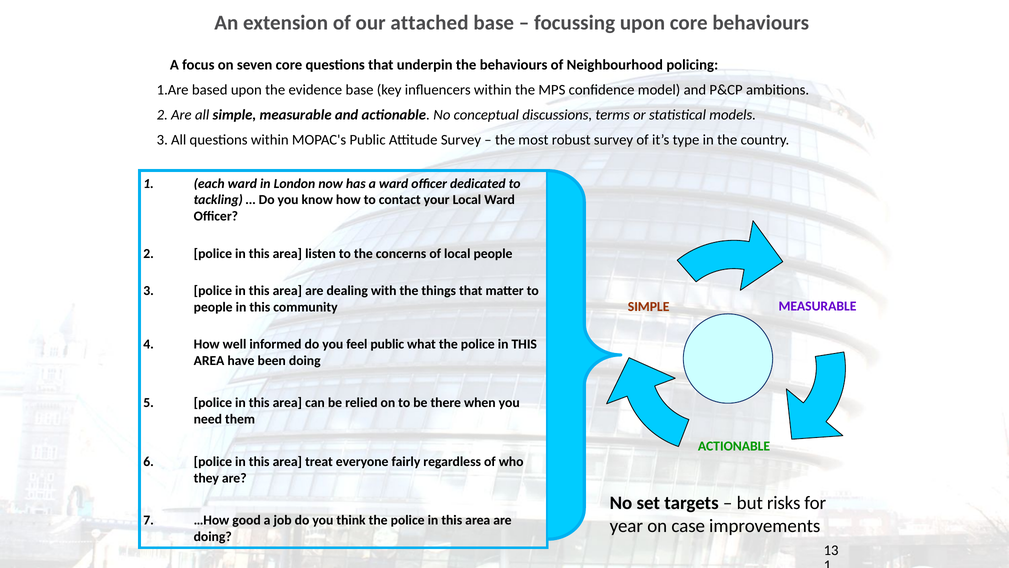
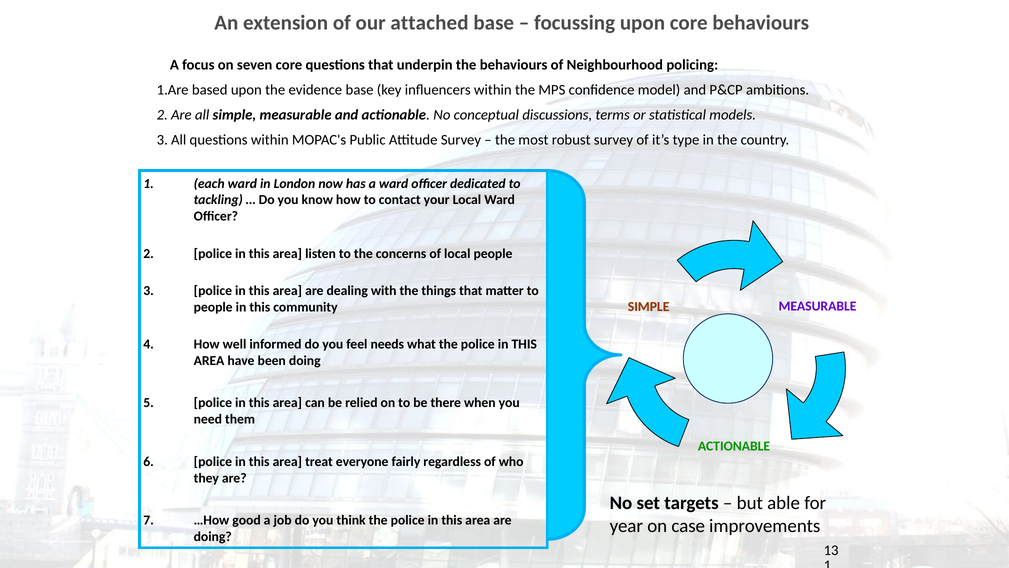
feel public: public -> needs (387, 344)
risks: risks -> able (784, 503)
